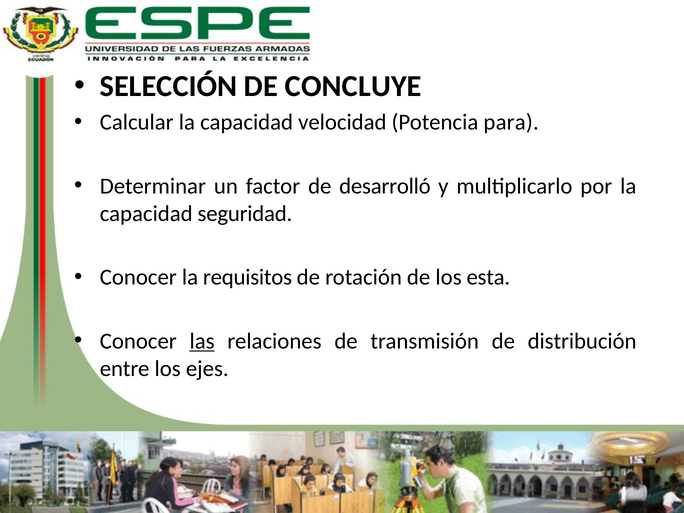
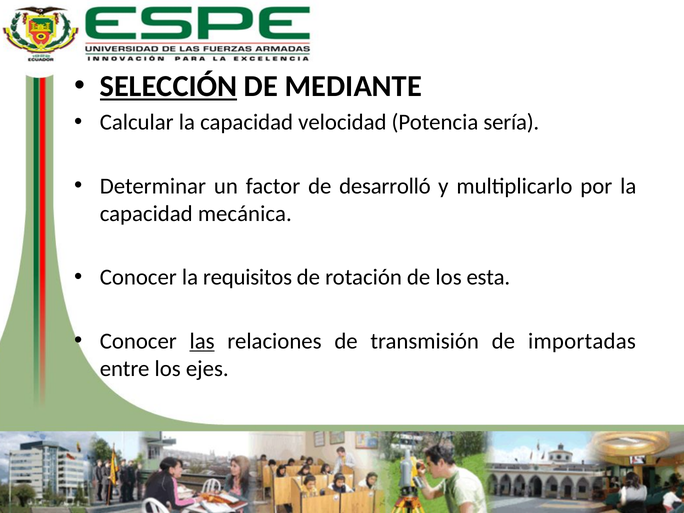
SELECCIÓN underline: none -> present (168, 86)
CONCLUYE: CONCLUYE -> MEDIANTE (353, 86)
para: para -> sería (511, 122)
seguridad: seguridad -> mecánica (245, 214)
distribución: distribución -> importadas (582, 341)
